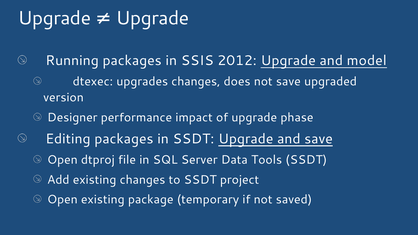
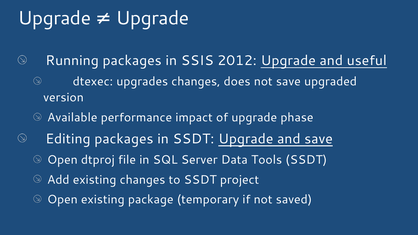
model: model -> useful (367, 61)
Designer: Designer -> Available (72, 118)
